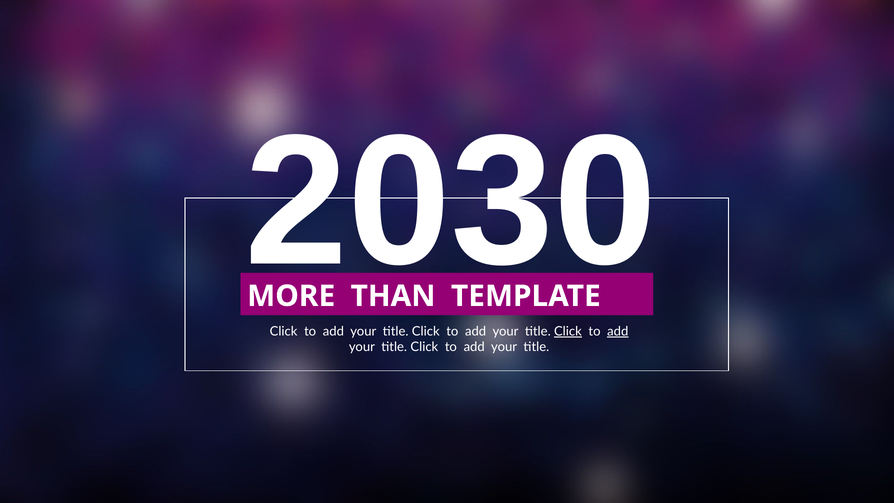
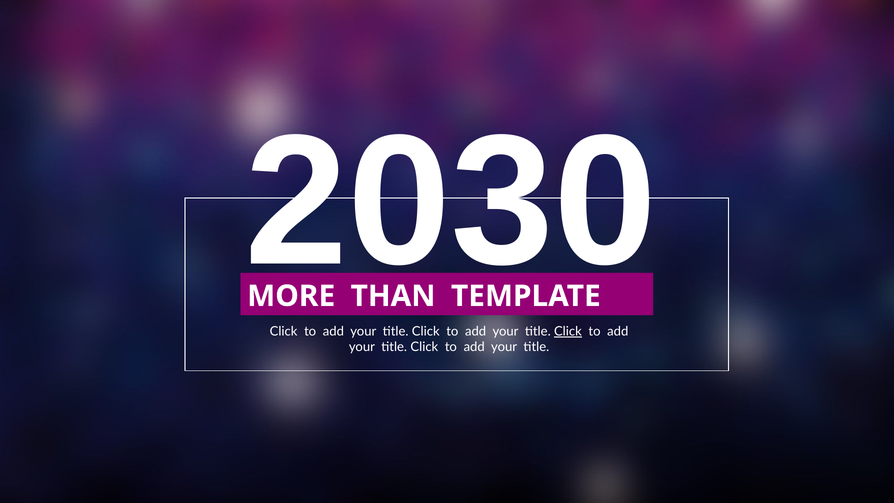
add underline: present -> none (618, 331)
